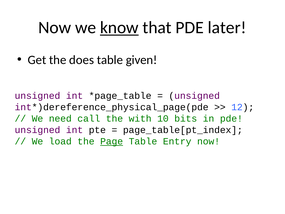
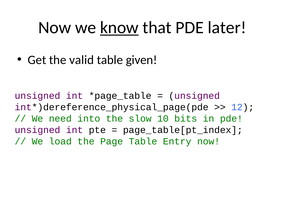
does: does -> valid (82, 60)
call: call -> into (89, 118)
with: with -> slow (140, 118)
Page underline: present -> none (112, 141)
